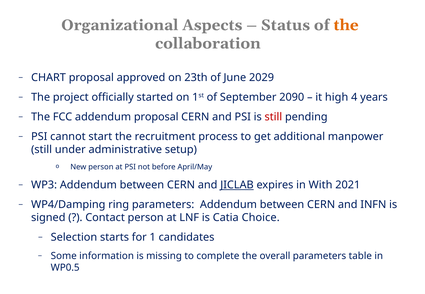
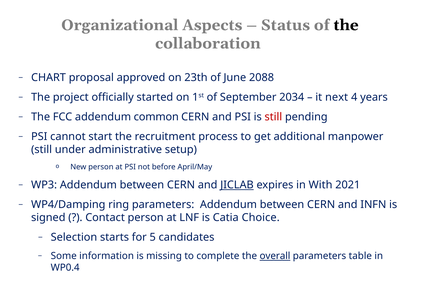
the colour: orange -> black (346, 25)
2029: 2029 -> 2088 (262, 78)
2090: 2090 -> 2034 (292, 97)
high: high -> next (337, 97)
addendum proposal: proposal -> common (156, 117)
1: 1 -> 5 (153, 237)
overall underline: none -> present (275, 256)
WP0.5: WP0.5 -> WP0.4 (65, 268)
